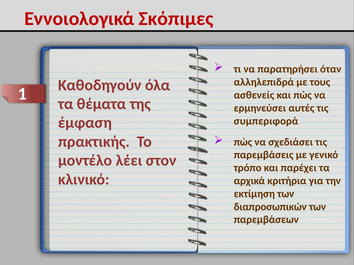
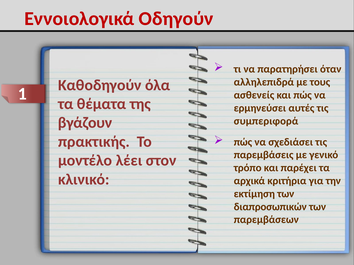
Σκόπιμες: Σκόπιμες -> Οδηγούν (176, 19)
έμφαση: έμφαση -> βγάζουν (85, 123)
